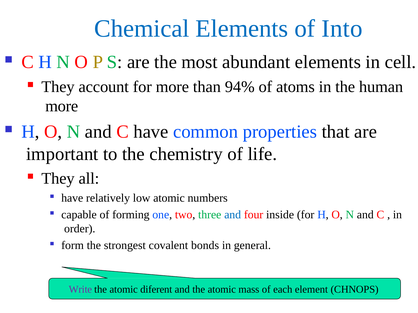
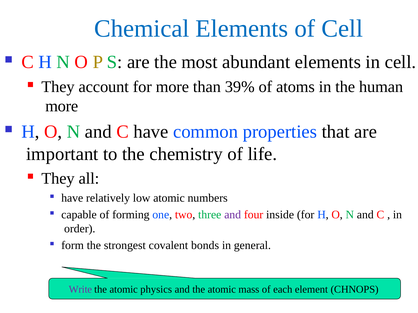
of Into: Into -> Cell (342, 29)
94%: 94% -> 39% (240, 87)
and colour: blue -> purple (233, 215)
diferent: diferent -> physics (156, 290)
